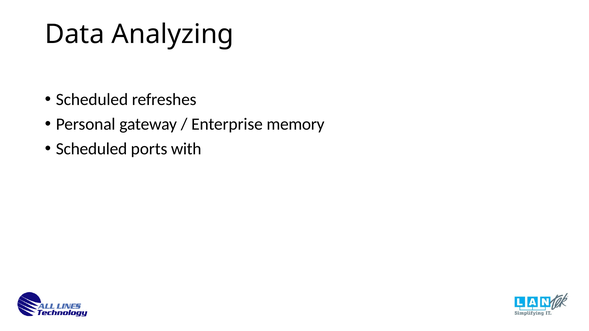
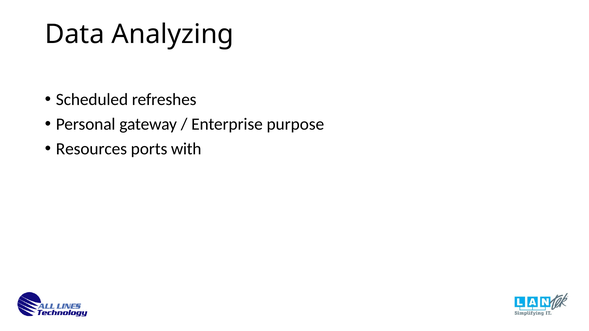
memory: memory -> purpose (295, 124)
Scheduled: Scheduled -> Resources (91, 149)
